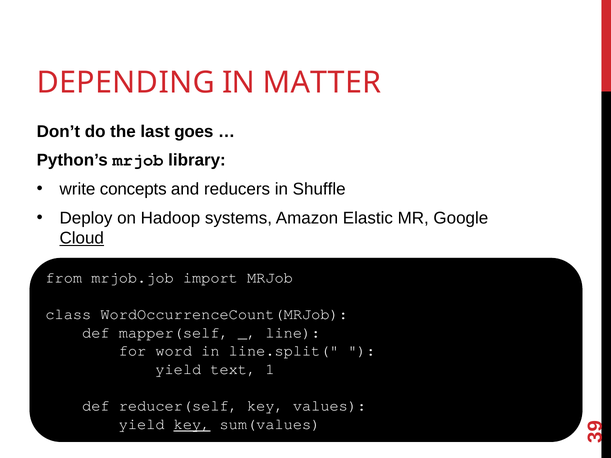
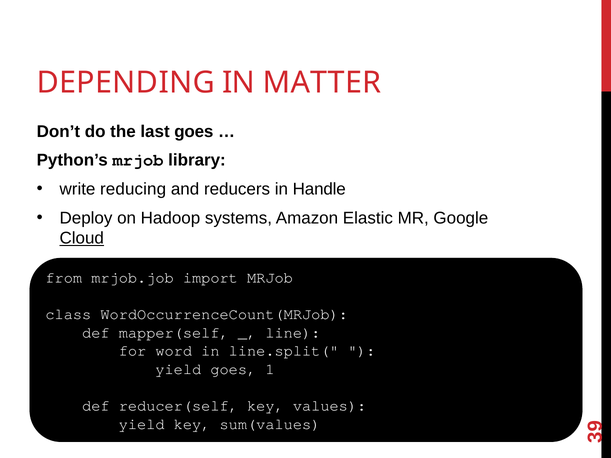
concepts: concepts -> reducing (133, 189)
Shuffle: Shuffle -> Handle (319, 189)
yield text: text -> goes (233, 369)
key underline: present -> none (192, 424)
